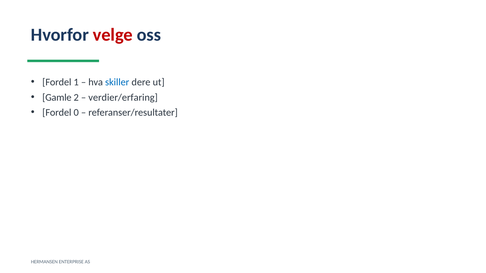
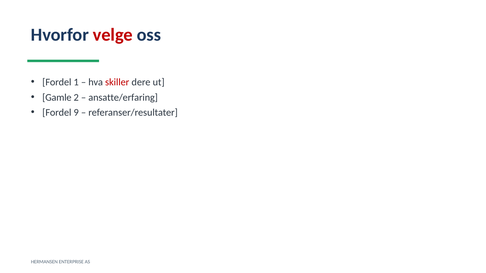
skiller colour: blue -> red (117, 82)
verdier/erfaring: verdier/erfaring -> ansatte/erfaring (123, 98)
0: 0 -> 9 (76, 113)
